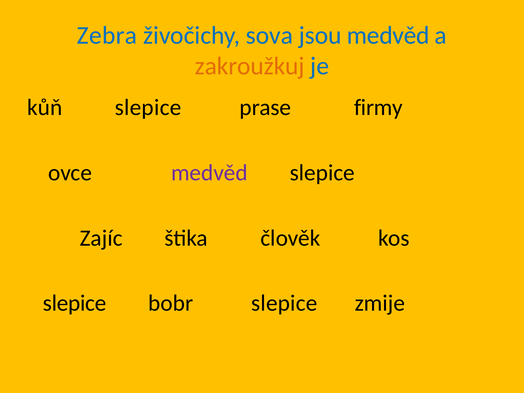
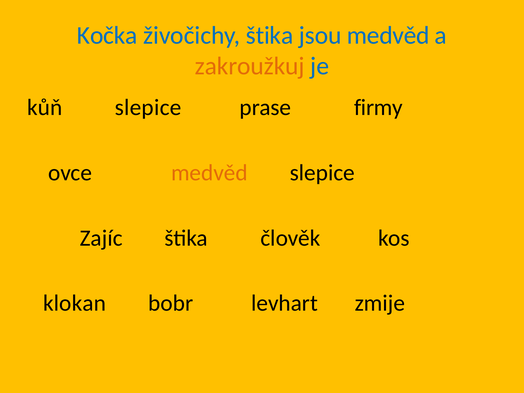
Zebra: Zebra -> Kočka (107, 35)
živočichy sova: sova -> štika (270, 35)
medvěd colour: purple -> orange (209, 173)
slepice: slepice -> klokan (74, 303)
bobr slepice: slepice -> levhart (284, 303)
